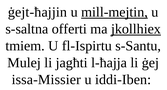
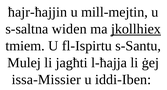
ġejt-ħajjin: ġejt-ħajjin -> ħajr-ħajjin (37, 12)
mill-mejtin underline: present -> none (114, 12)
offerti: offerti -> widen (69, 29)
